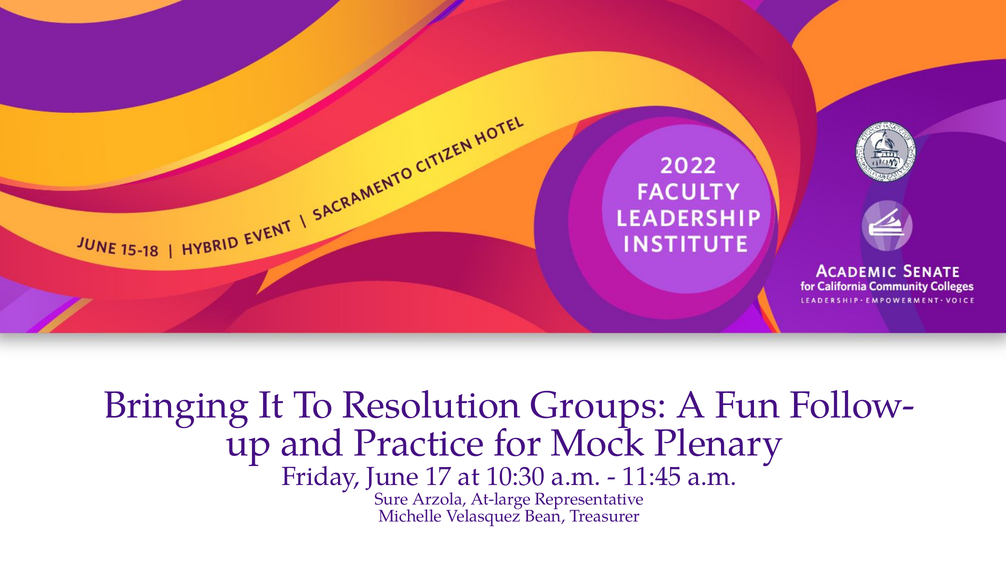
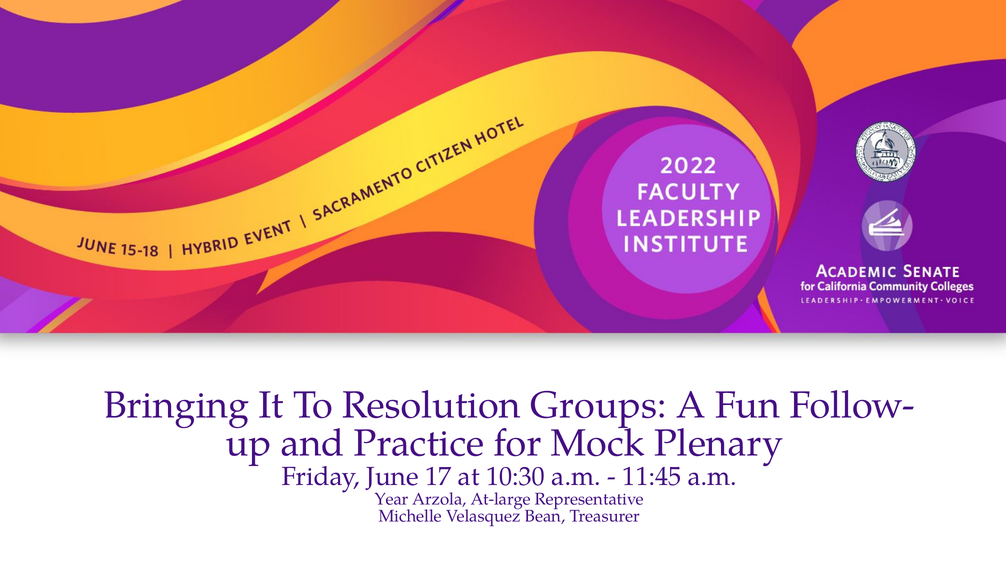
Sure: Sure -> Year (391, 499)
